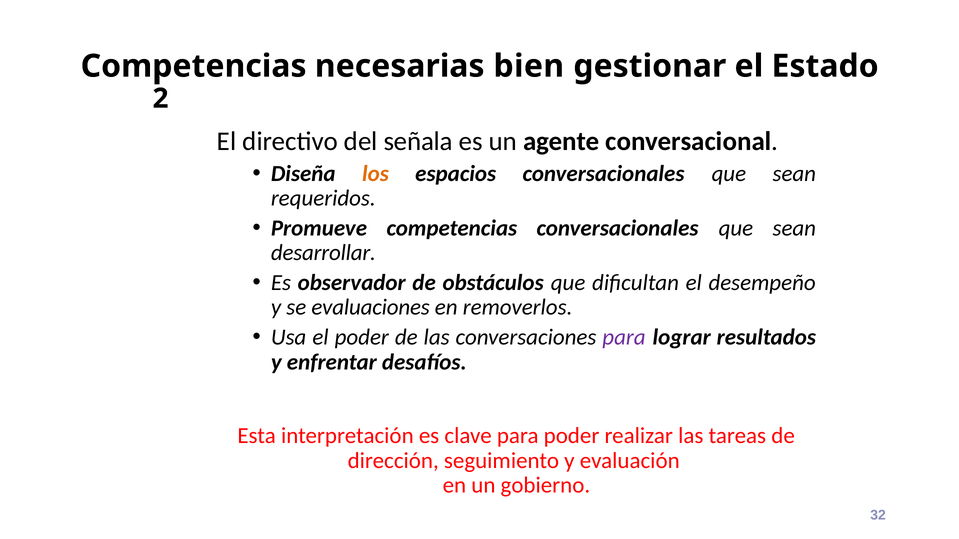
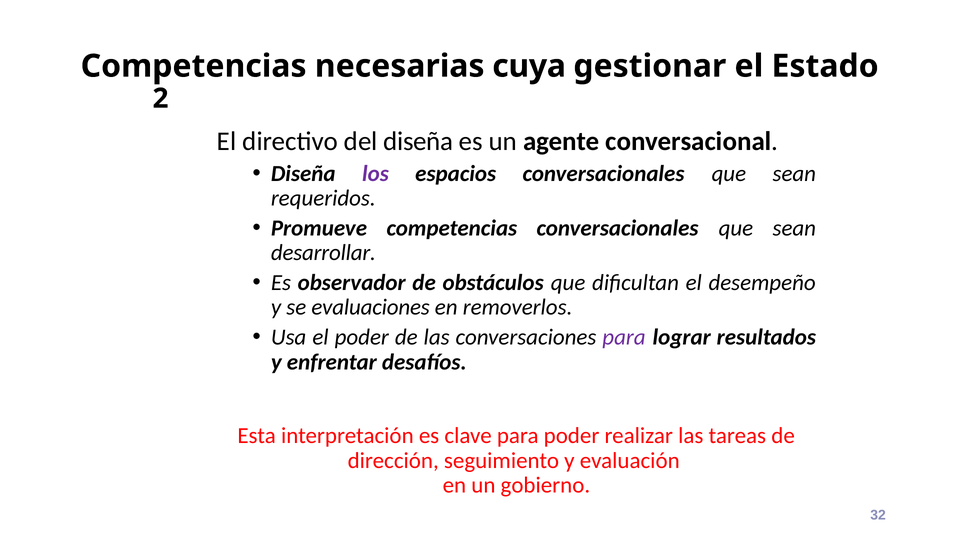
bien: bien -> cuya (529, 66)
del señala: señala -> diseña (418, 142)
los colour: orange -> purple (375, 174)
